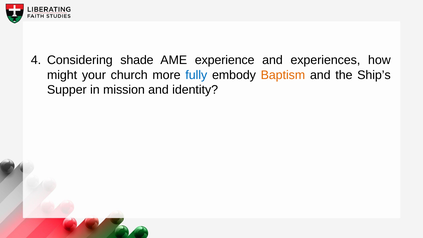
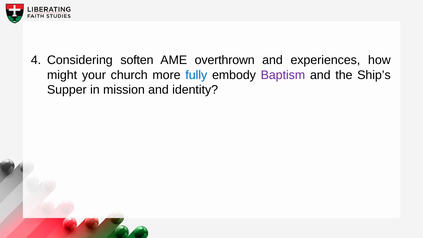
shade: shade -> soften (137, 60)
experience: experience -> overthrown (225, 60)
Baptism colour: orange -> purple (283, 75)
